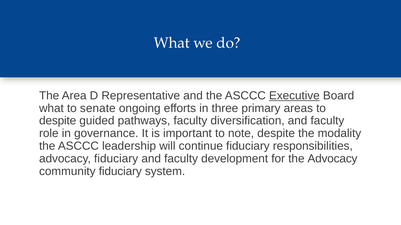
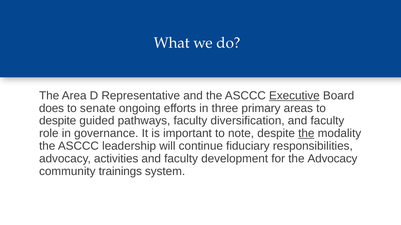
what: what -> does (51, 108)
the underline: none -> present (306, 134)
advocacy fiduciary: fiduciary -> activities (116, 159)
community fiduciary: fiduciary -> trainings (120, 172)
